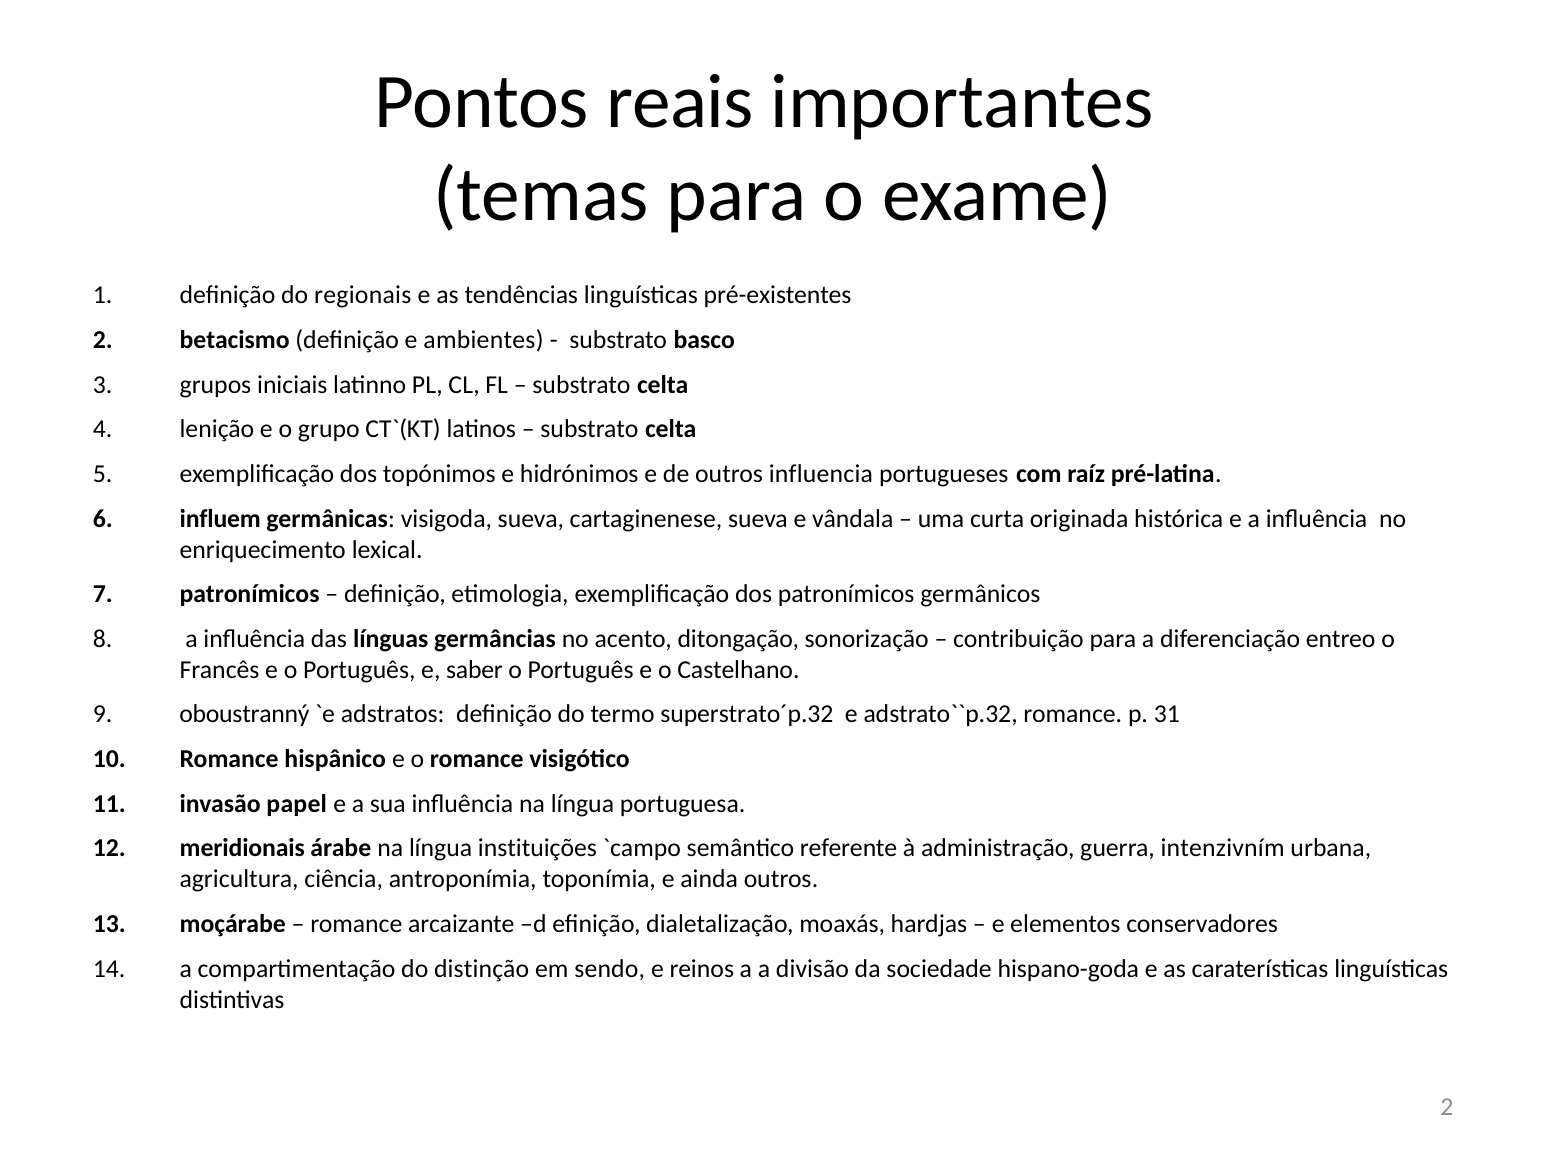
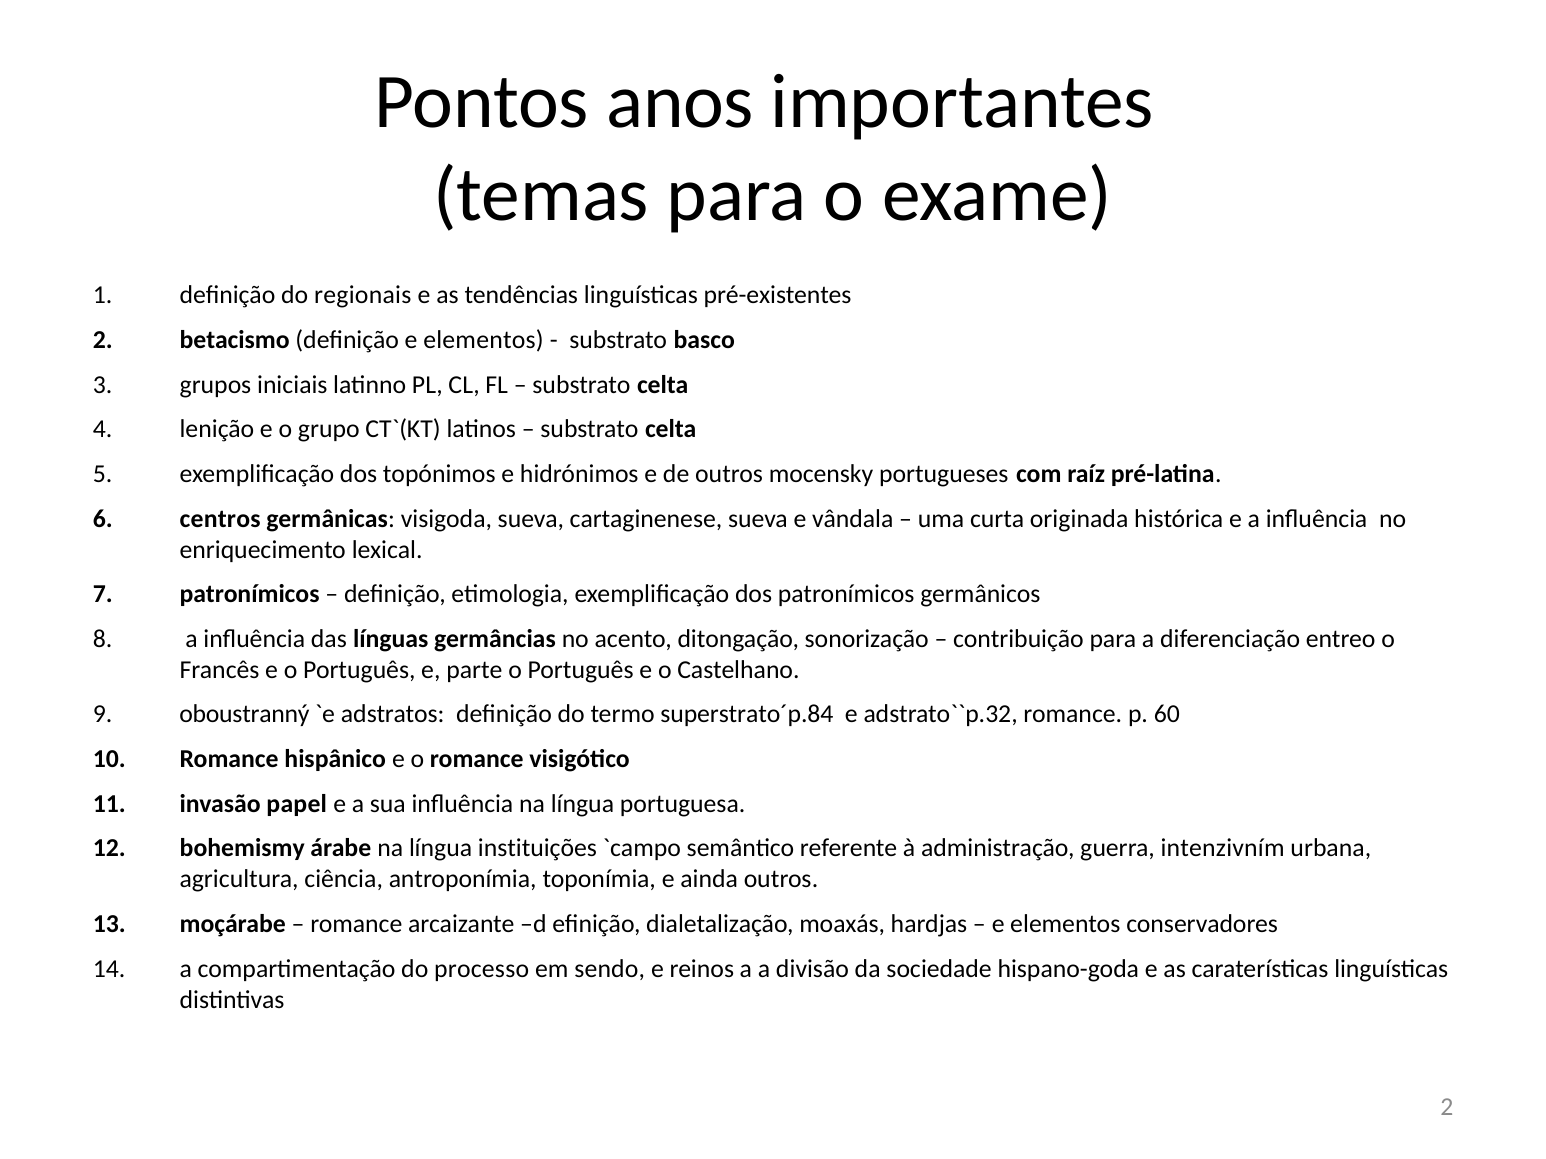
reais: reais -> anos (680, 102)
definição e ambientes: ambientes -> elementos (484, 340)
influencia: influencia -> mocensky (821, 474)
influem: influem -> centros (220, 519)
saber: saber -> parte (474, 670)
superstrato´p.32: superstrato´p.32 -> superstrato´p.84 (747, 715)
31: 31 -> 60 (1167, 715)
meridionais: meridionais -> bohemismy (242, 849)
distinção: distinção -> processo (482, 969)
